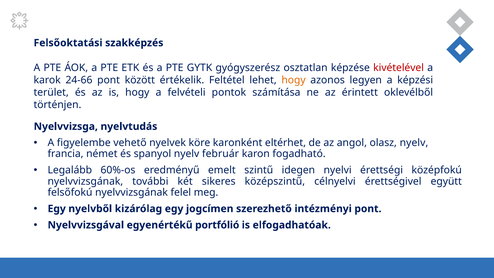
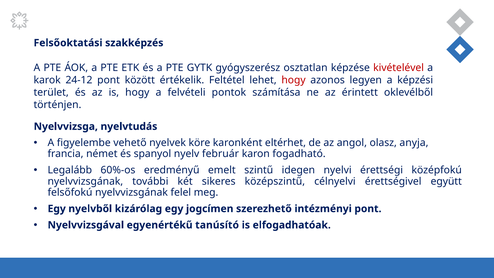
24-66: 24-66 -> 24-12 (79, 80)
hogy colour: orange -> red (294, 80)
olasz nyelv: nyelv -> anyja (414, 143)
portfólió: portfólió -> tanúsító (217, 225)
